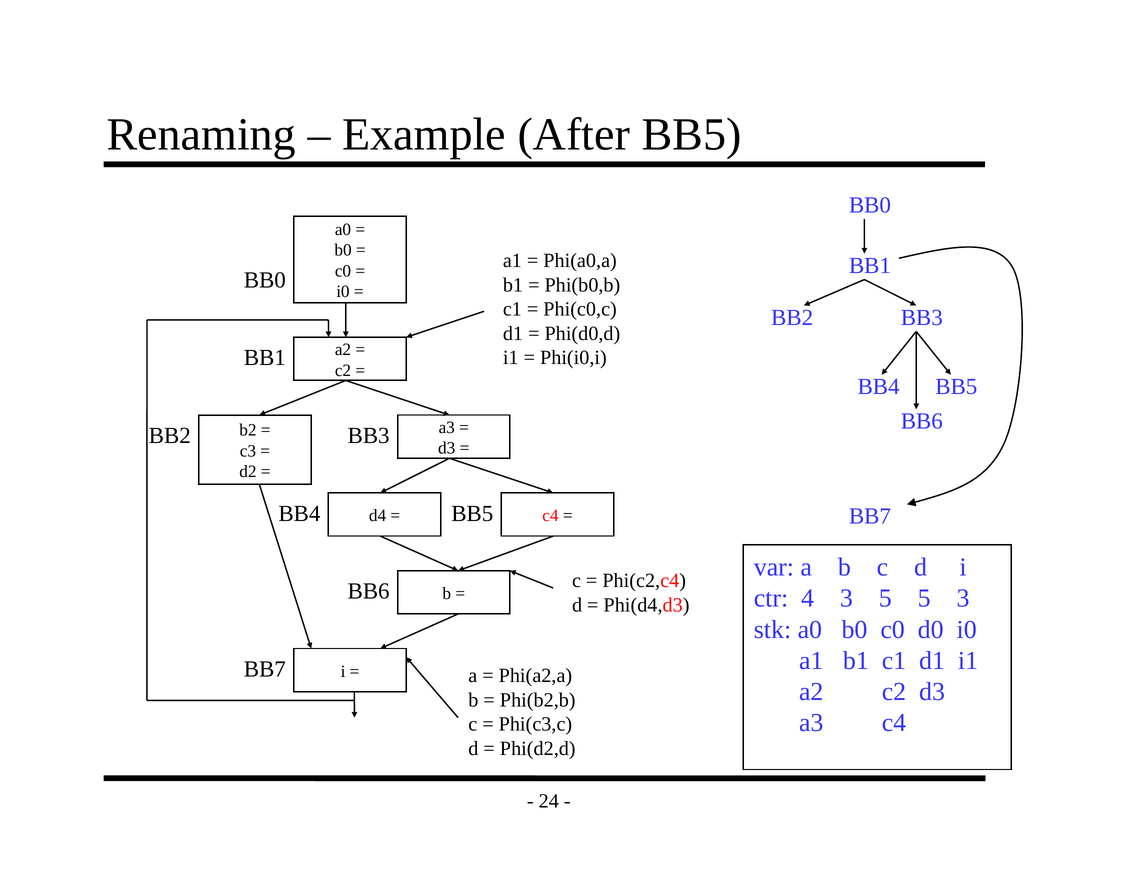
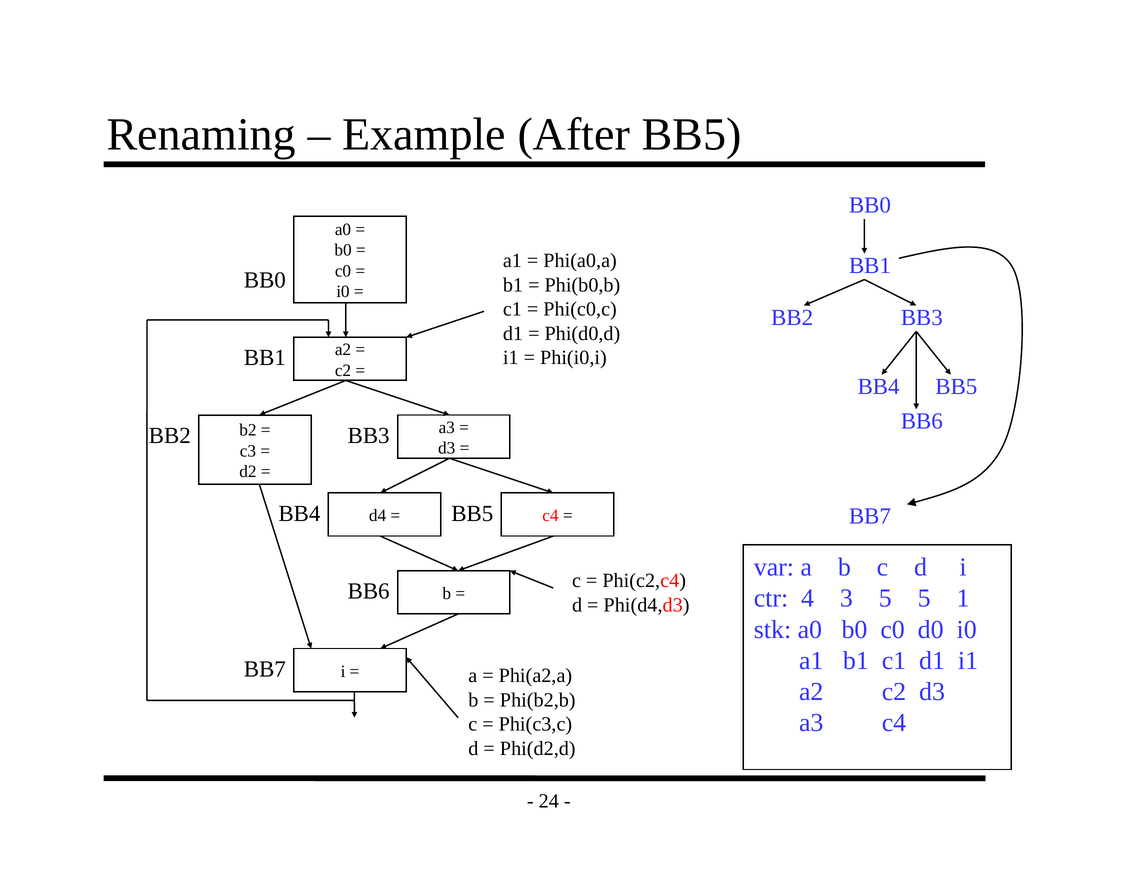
5 3: 3 -> 1 (963, 598)
